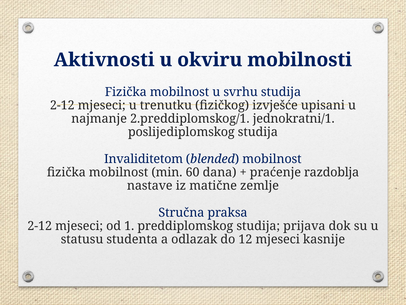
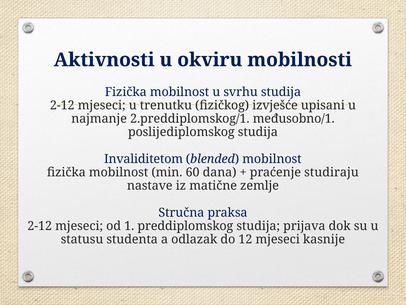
jednokratni/1: jednokratni/1 -> međusobno/1 (294, 119)
razdoblja: razdoblja -> studiraju (331, 172)
